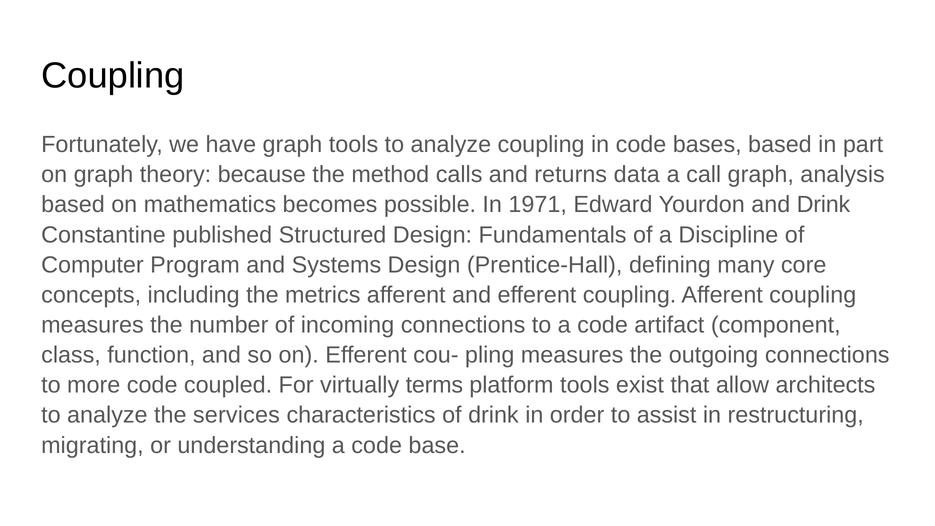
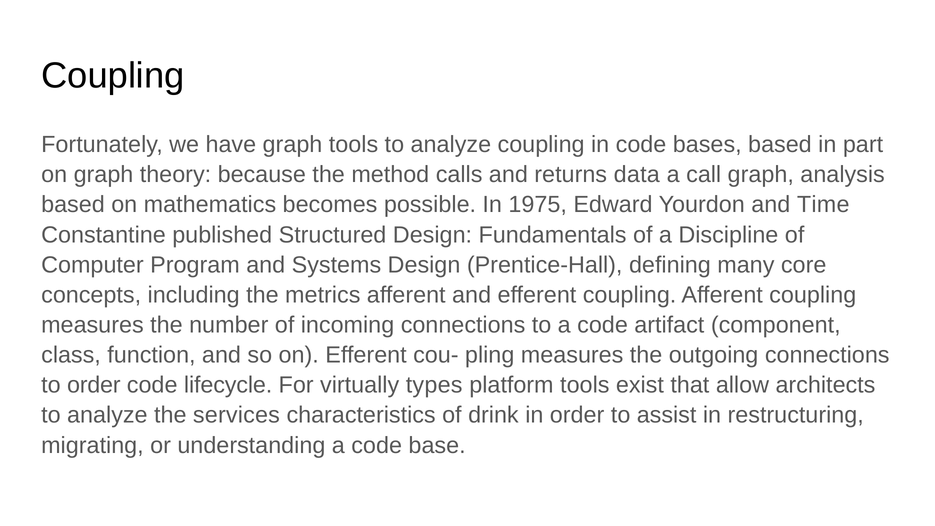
1971: 1971 -> 1975 (538, 205)
and Drink: Drink -> Time (823, 205)
to more: more -> order (94, 385)
coupled: coupled -> lifecycle (228, 385)
terms: terms -> types (434, 385)
